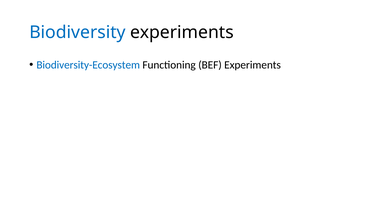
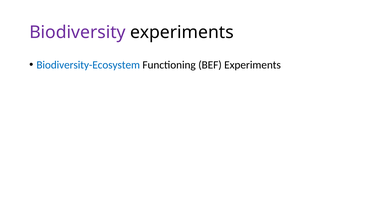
Biodiversity colour: blue -> purple (77, 32)
